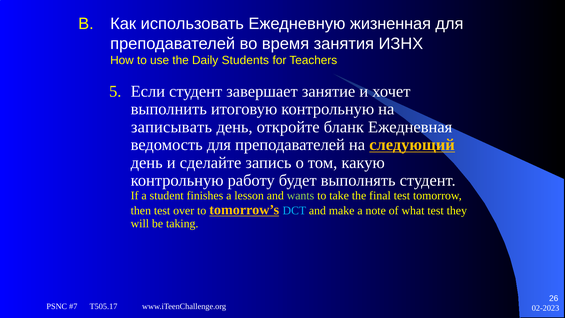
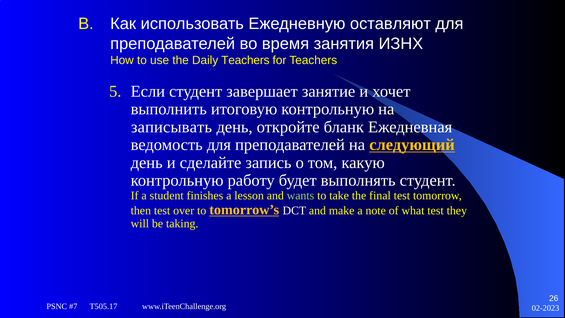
жизненная: жизненная -> оставляют (390, 24)
Daily Students: Students -> Teachers (245, 60)
DCT colour: light blue -> white (294, 210)
